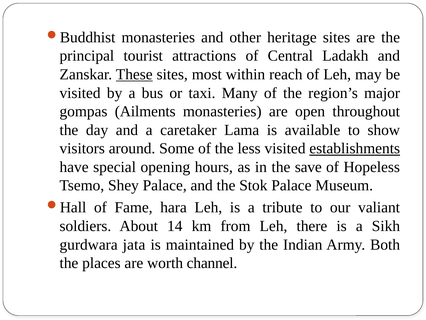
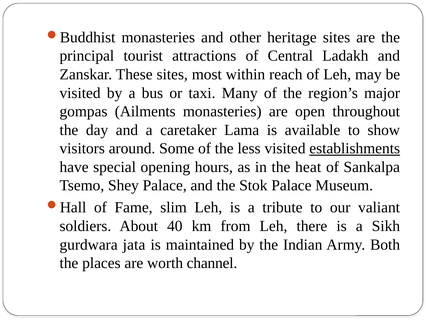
These underline: present -> none (134, 74)
save: save -> heat (308, 167)
Hopeless: Hopeless -> Sankalpa (372, 167)
hara: hara -> slim (174, 207)
14: 14 -> 40 (175, 226)
